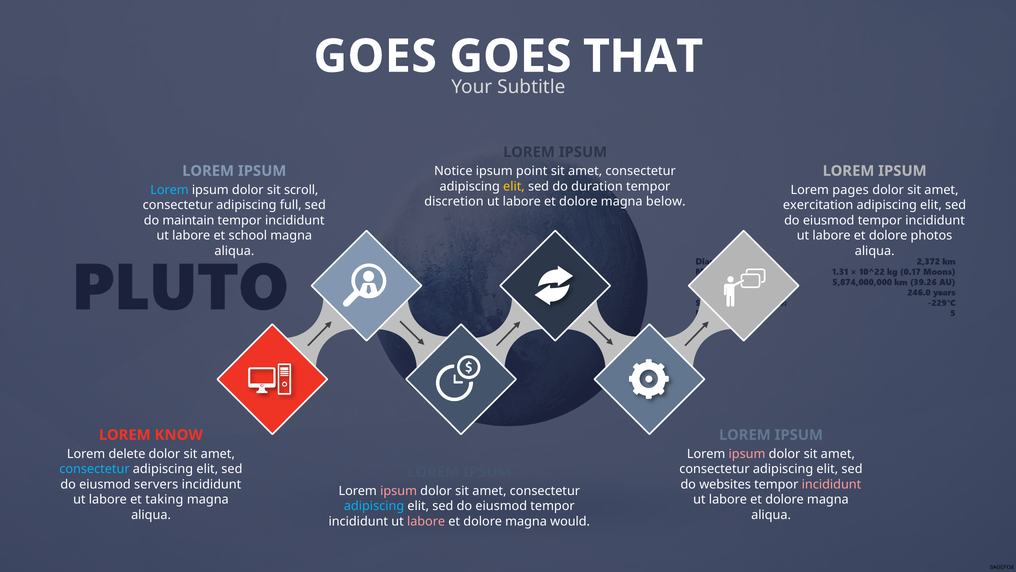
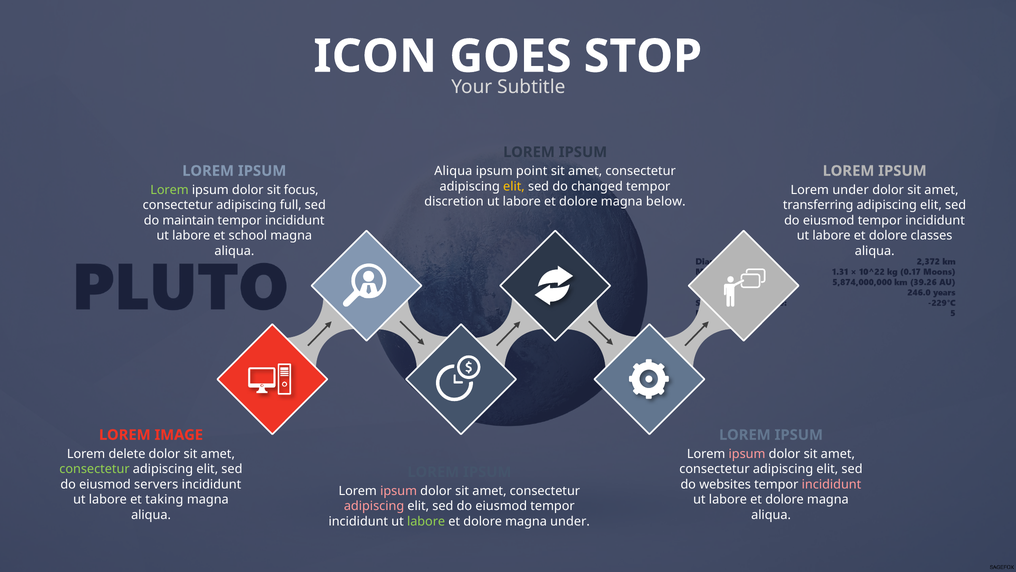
GOES: GOES -> ICON (375, 56)
THAT: THAT -> STOP (643, 56)
Notice: Notice -> Aliqua (453, 171)
duration: duration -> changed (597, 186)
Lorem colour: light blue -> light green (169, 190)
scroll: scroll -> focus (301, 190)
Lorem pages: pages -> under (851, 190)
exercitation: exercitation -> transferring (818, 205)
photos: photos -> classes (931, 235)
KNOW: KNOW -> IMAGE (179, 435)
consectetur colour: light blue -> light green (94, 469)
adipiscing colour: light blue -> pink (374, 506)
labore colour: pink -> light green (426, 521)
magna would: would -> under (570, 521)
